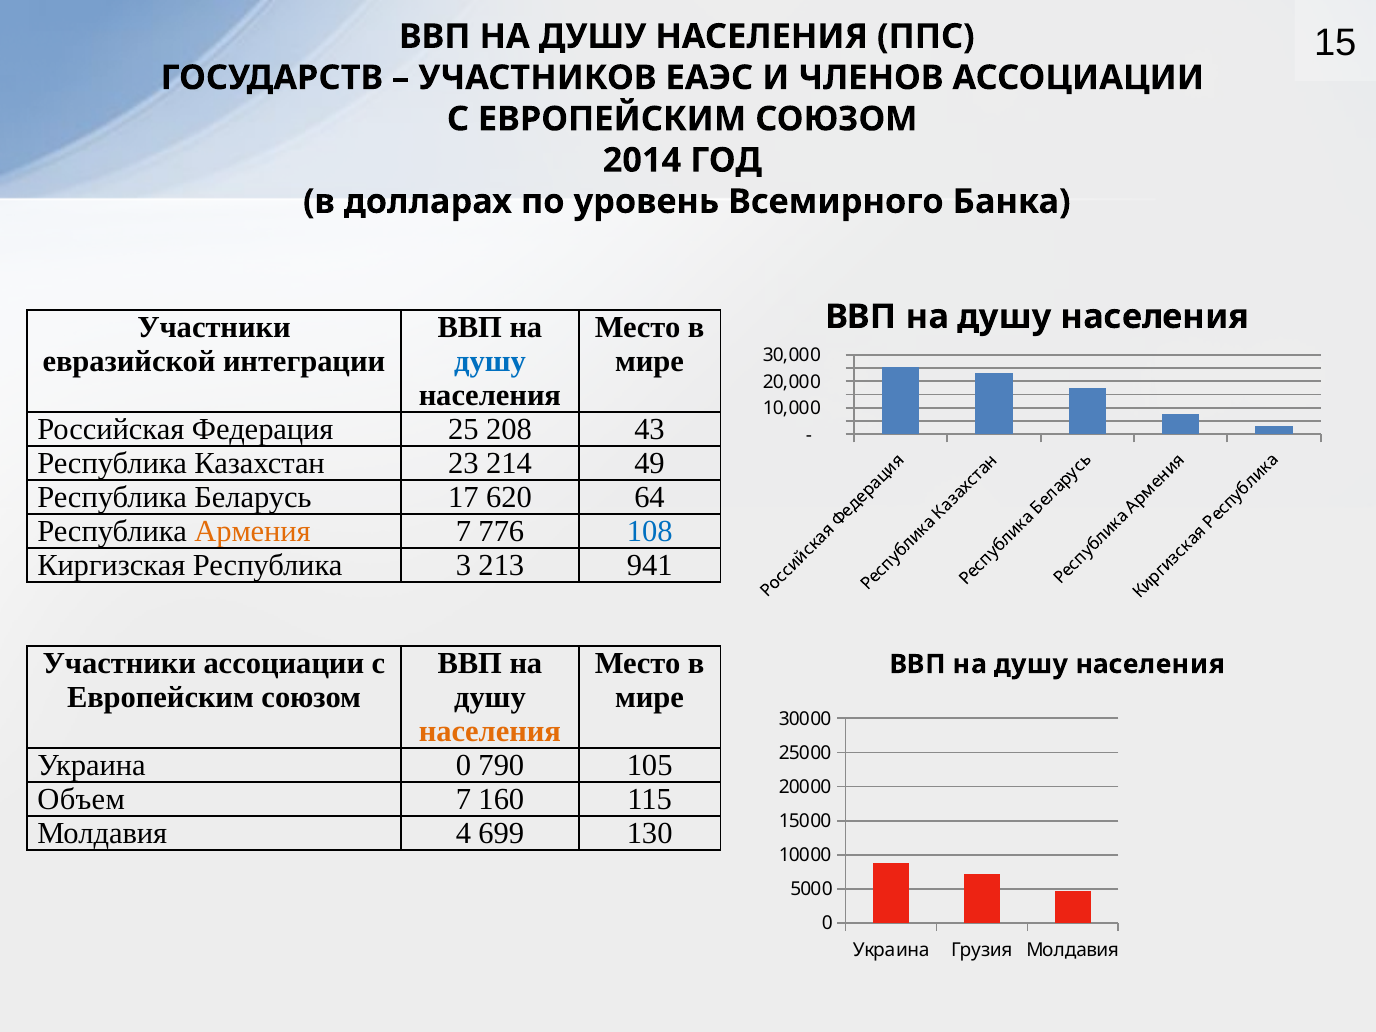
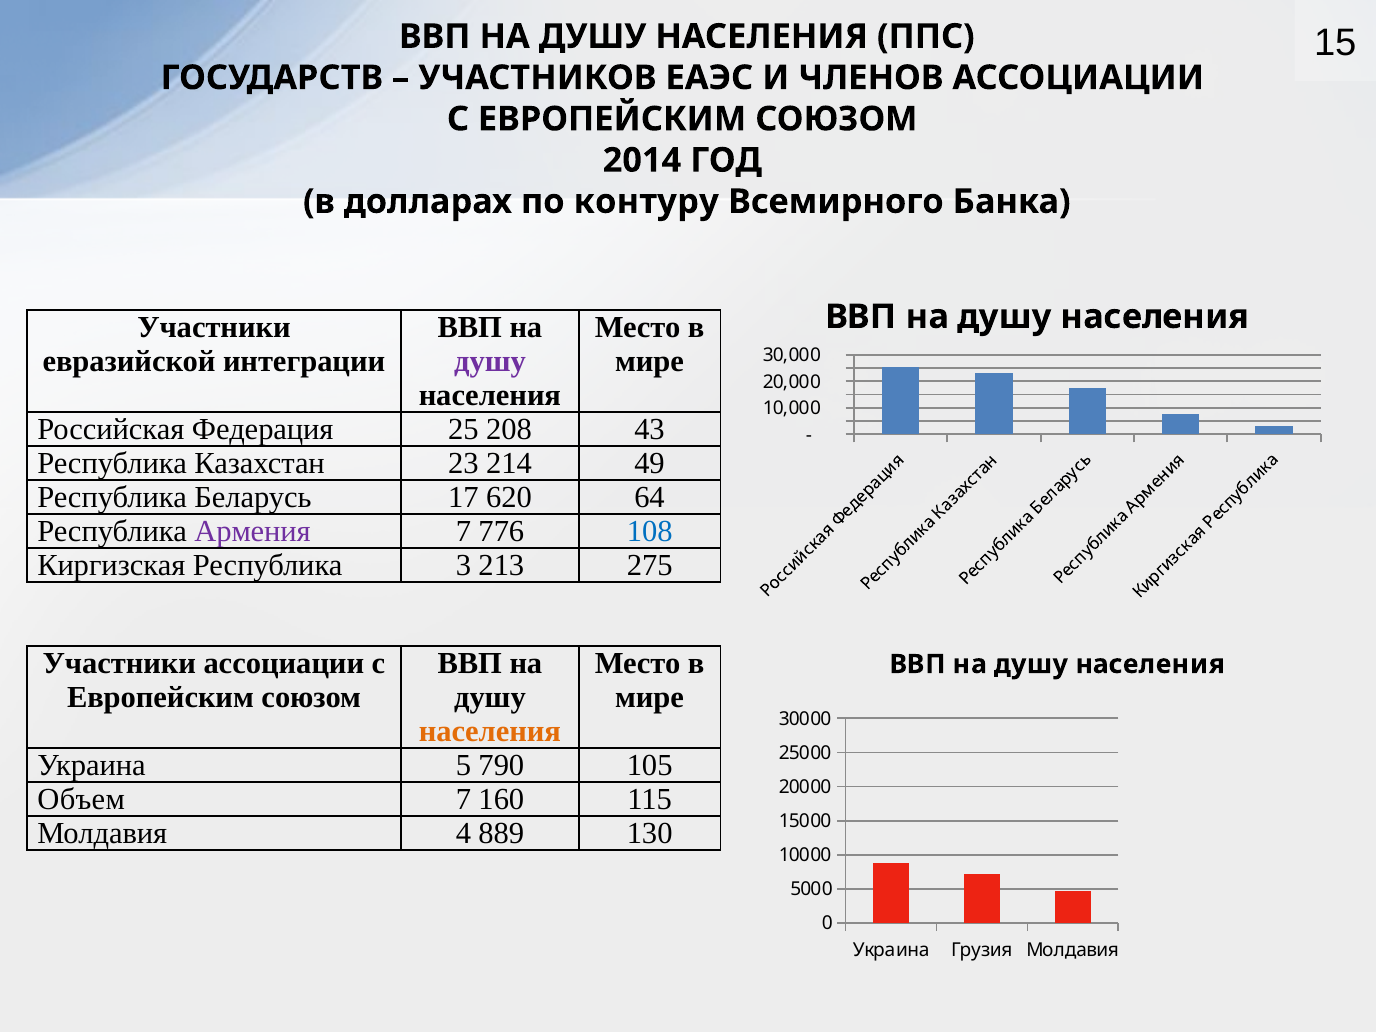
уровень: уровень -> контуру (646, 202)
душу colour: blue -> purple (490, 361)
Армения colour: orange -> purple (253, 531)
941: 941 -> 275 (650, 565)
Украина 0: 0 -> 5 (463, 765)
699: 699 -> 889 (501, 833)
